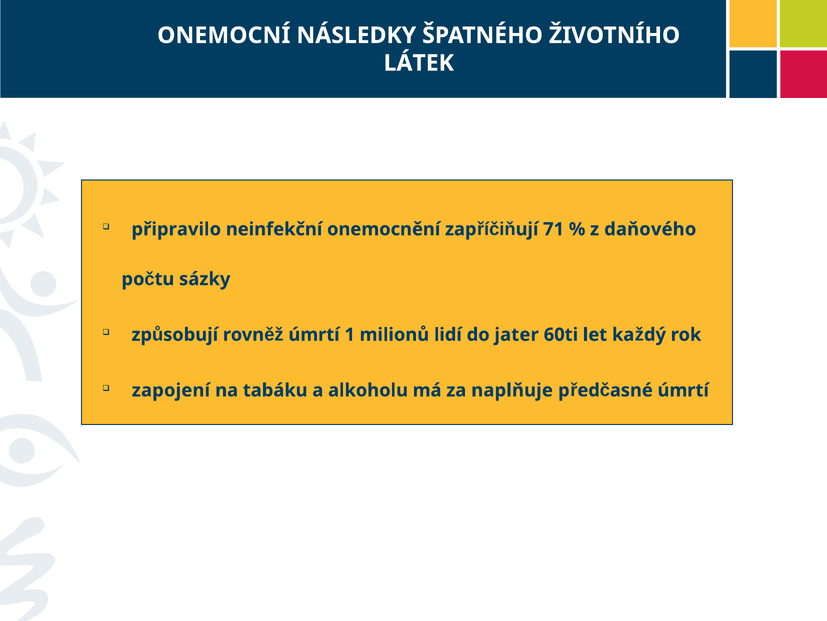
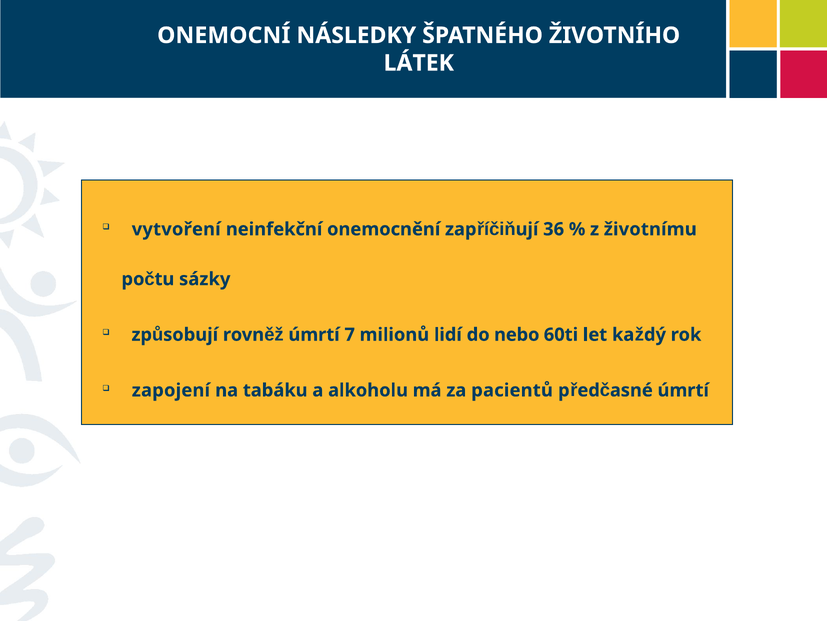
připravilo: připravilo -> vytvoření (176, 229)
71: 71 -> 36 (554, 229)
daňového: daňového -> životnímu (650, 229)
1: 1 -> 7 (350, 334)
jater: jater -> nebo (517, 334)
naplňuje: naplňuje -> pacientů (512, 390)
